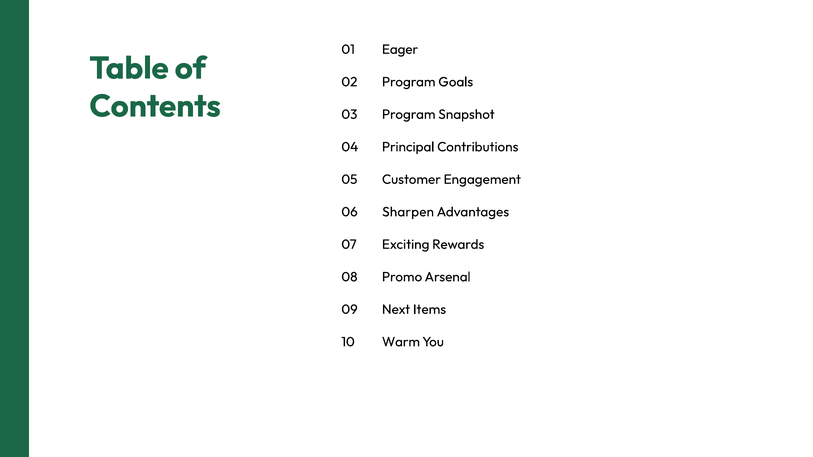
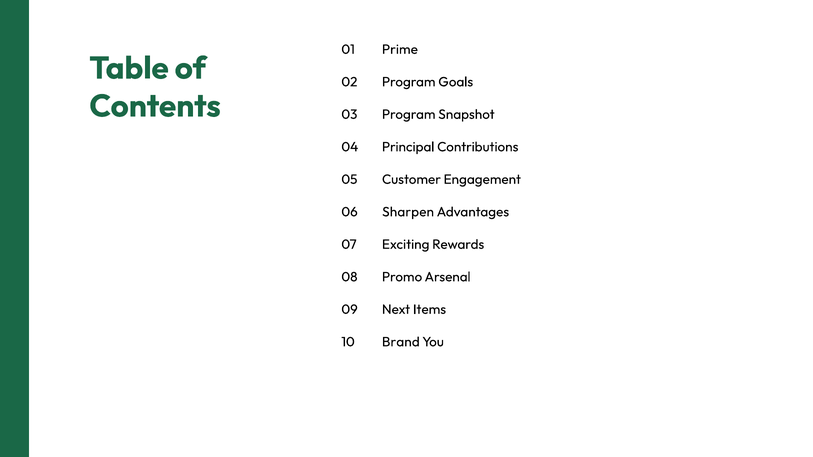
Eager: Eager -> Prime (400, 49)
Warm: Warm -> Brand (401, 342)
